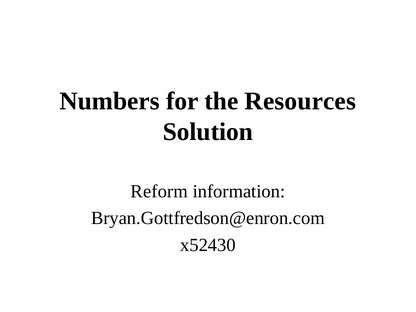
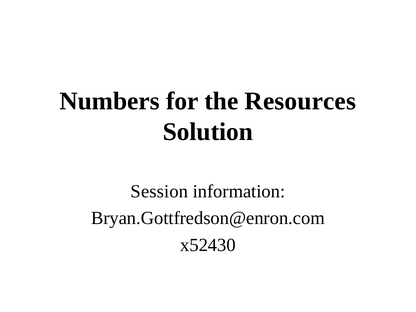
Reform: Reform -> Session (159, 191)
